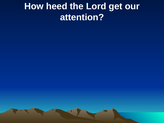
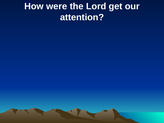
heed: heed -> were (57, 6)
